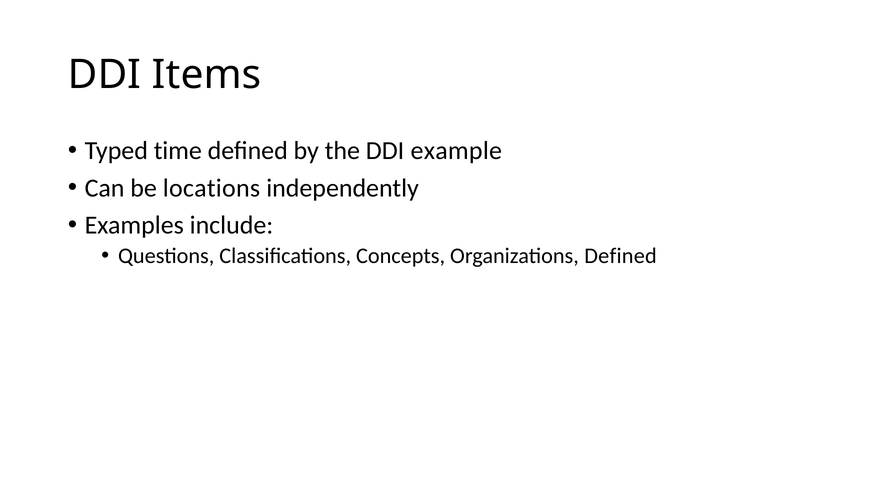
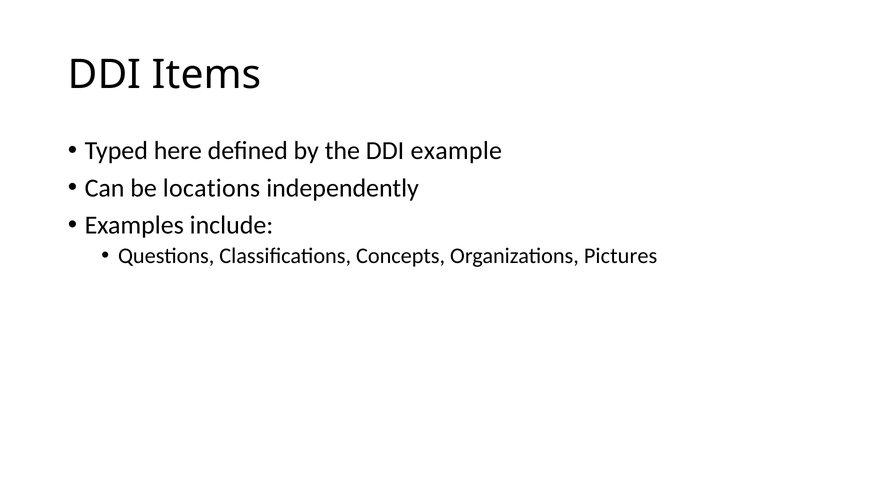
time: time -> here (178, 151)
Organizations Defined: Defined -> Pictures (621, 256)
